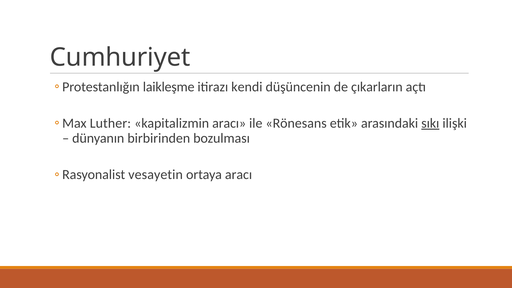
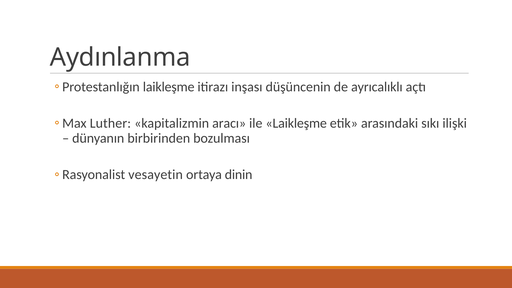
Cumhuriyet: Cumhuriyet -> Aydınlanma (120, 57)
kendi: kendi -> inşası (247, 87)
çıkarların: çıkarların -> ayrıcalıklı (377, 87)
ile Rönesans: Rönesans -> Laikleşme (296, 123)
sıkı underline: present -> none (430, 123)
ortaya aracı: aracı -> dinin (239, 175)
